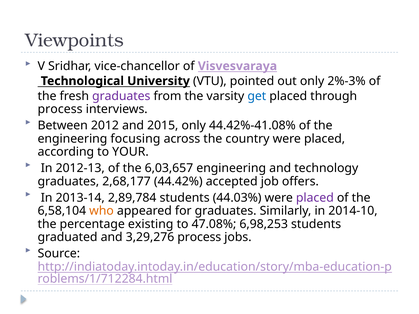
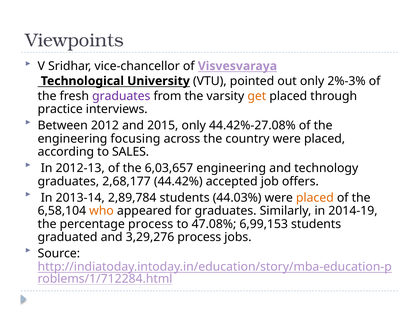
get colour: blue -> orange (257, 96)
process: process -> practice (60, 109)
44.42%-41.08%: 44.42%-41.08% -> 44.42%-27.08% (252, 126)
YOUR: YOUR -> SALES (131, 152)
placed colour: purple -> orange (315, 198)
2014-10: 2014-10 -> 2014-19 (353, 211)
percentage existing: existing -> process (151, 224)
6,98,253: 6,98,253 -> 6,99,153 (264, 224)
